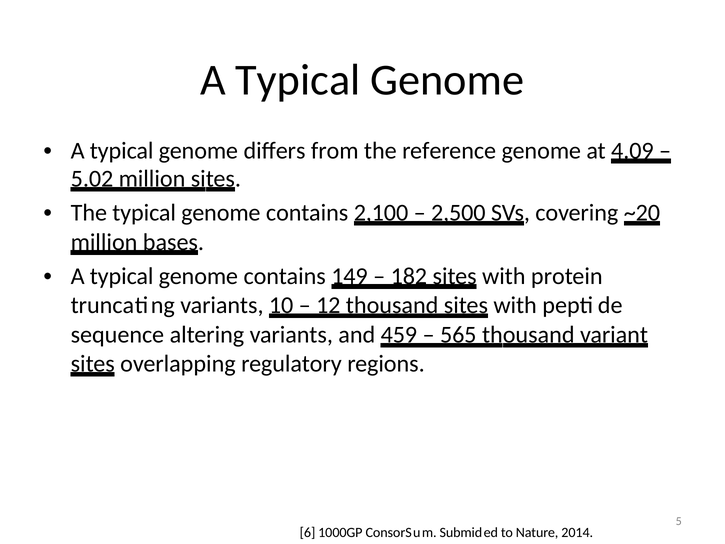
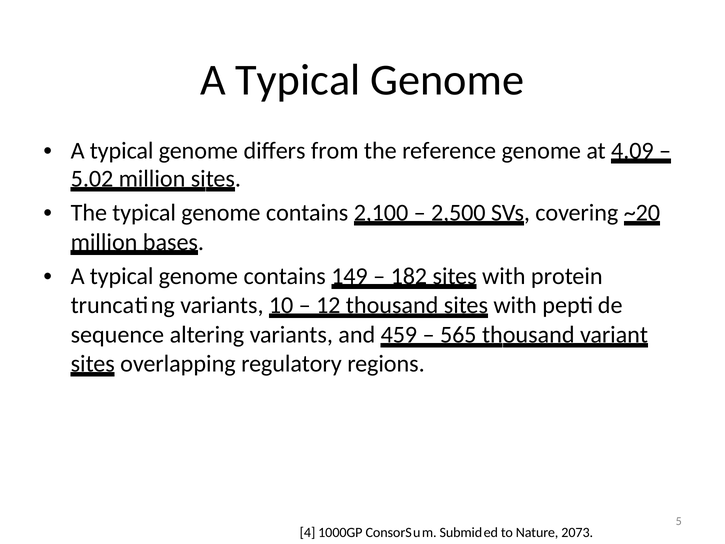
6: 6 -> 4 (308, 532)
2014: 2014 -> 2073 (577, 532)
